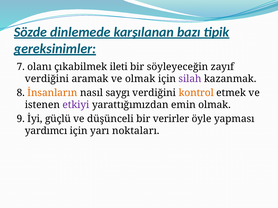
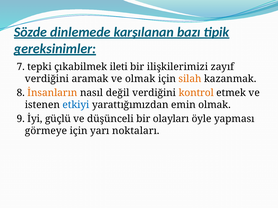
olanı: olanı -> tepki (39, 67)
söyleyeceğin: söyleyeceğin -> ilişkilerimizi (178, 67)
silah colour: purple -> orange (190, 79)
saygı: saygı -> değil (118, 93)
etkiyi colour: purple -> blue (76, 105)
verirler: verirler -> olayları (171, 119)
yardımcı: yardımcı -> görmeye (46, 131)
